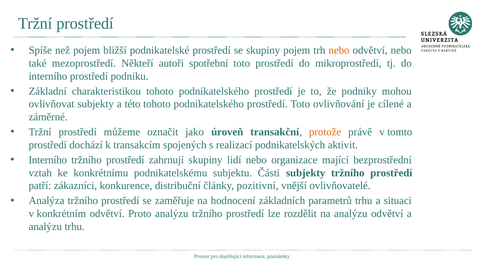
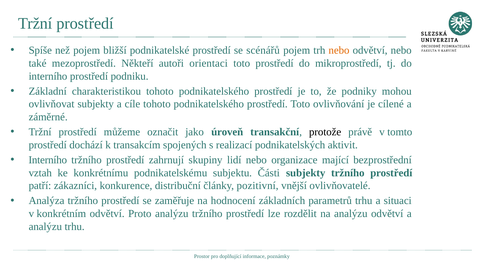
se skupiny: skupiny -> scénářů (263, 50)
spotřební: spotřební -> orientaci (209, 63)
této: této -> cíle (132, 104)
protože colour: orange -> black (325, 132)
